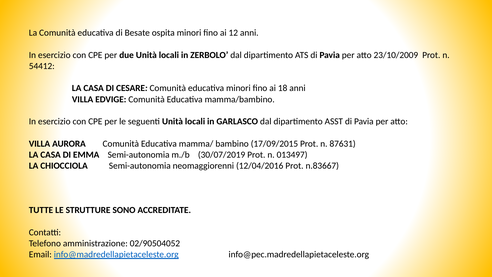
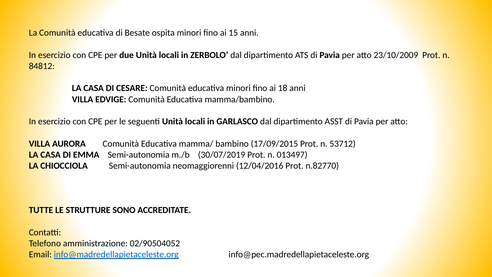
12: 12 -> 15 (233, 33)
54412: 54412 -> 84812 (42, 66)
87631: 87631 -> 53712 (343, 144)
n.83667: n.83667 -> n.82770 (322, 166)
